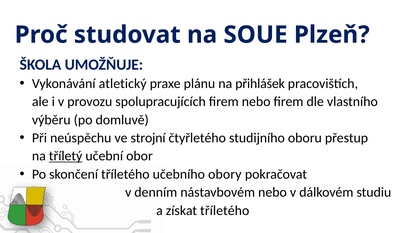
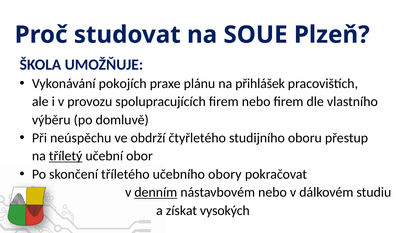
atletický: atletický -> pokojích (123, 84)
strojní: strojní -> obdrží (148, 138)
denním underline: none -> present (156, 192)
získat tříletého: tříletého -> vysokých (225, 210)
